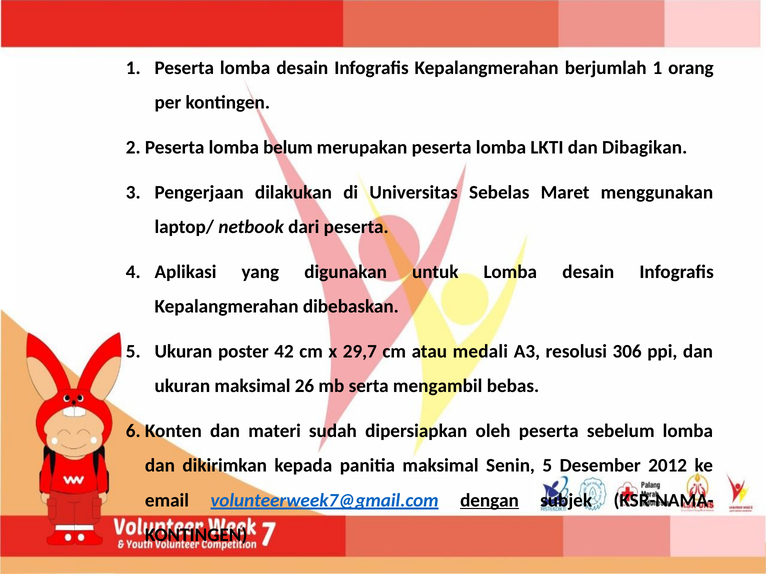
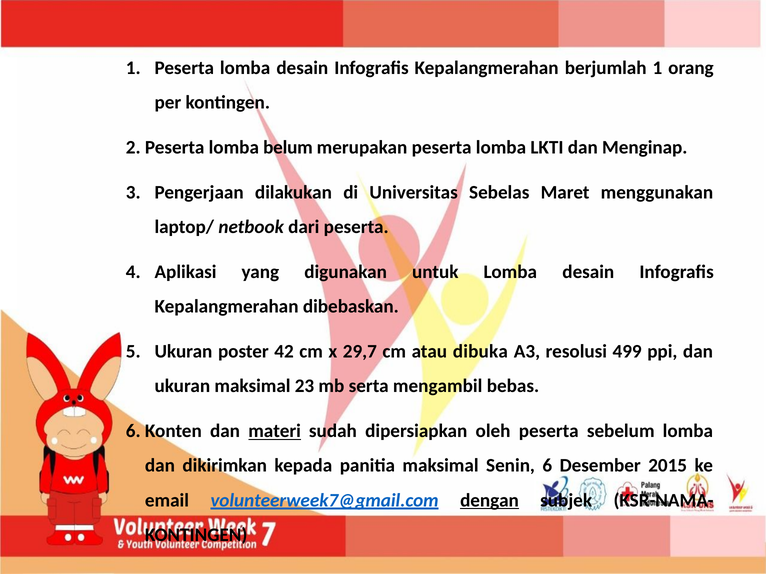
Dibagikan: Dibagikan -> Menginap (645, 148)
medali: medali -> dibuka (480, 352)
306: 306 -> 499 (627, 352)
26: 26 -> 23 (304, 386)
materi underline: none -> present (275, 432)
Senin 5: 5 -> 6 (547, 466)
2012: 2012 -> 2015 (668, 466)
